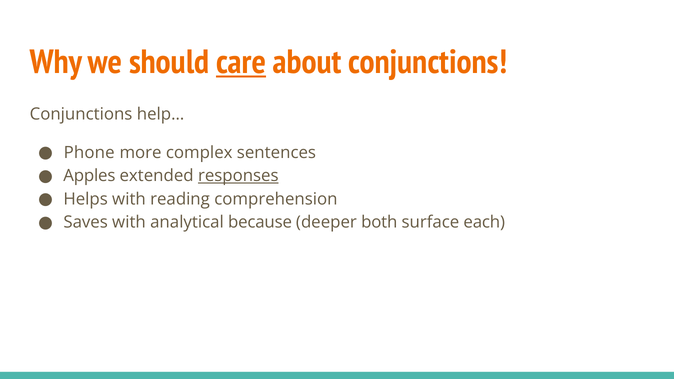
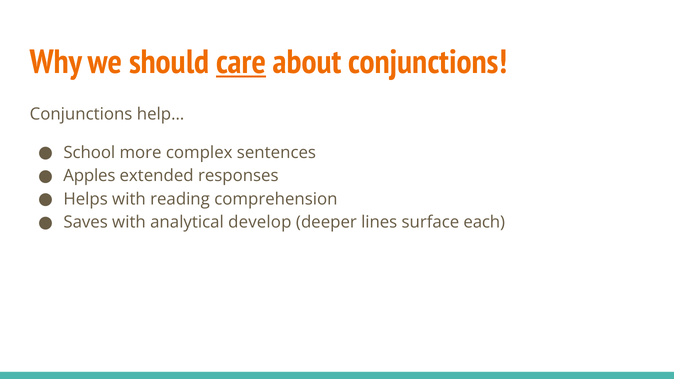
Phone: Phone -> School (89, 153)
responses underline: present -> none (238, 176)
because: because -> develop (260, 222)
both: both -> lines (379, 222)
